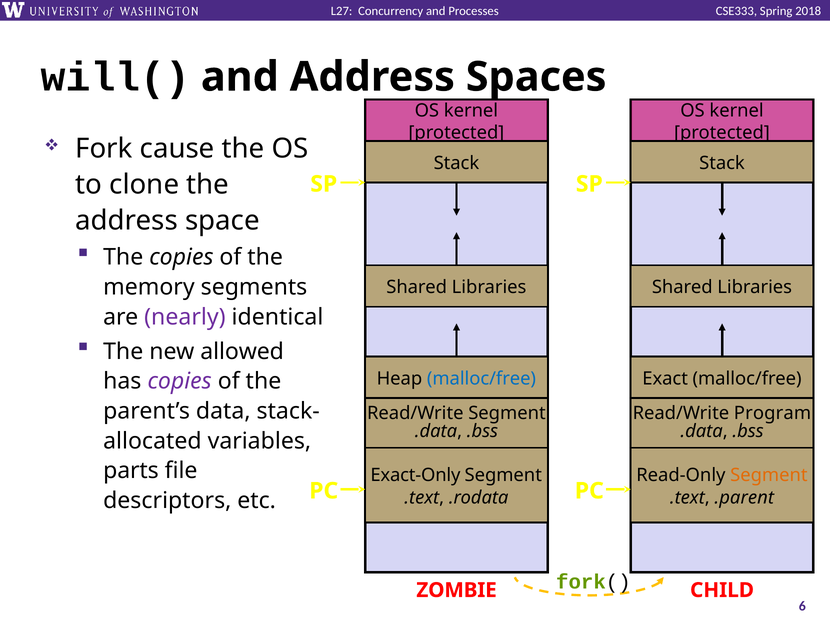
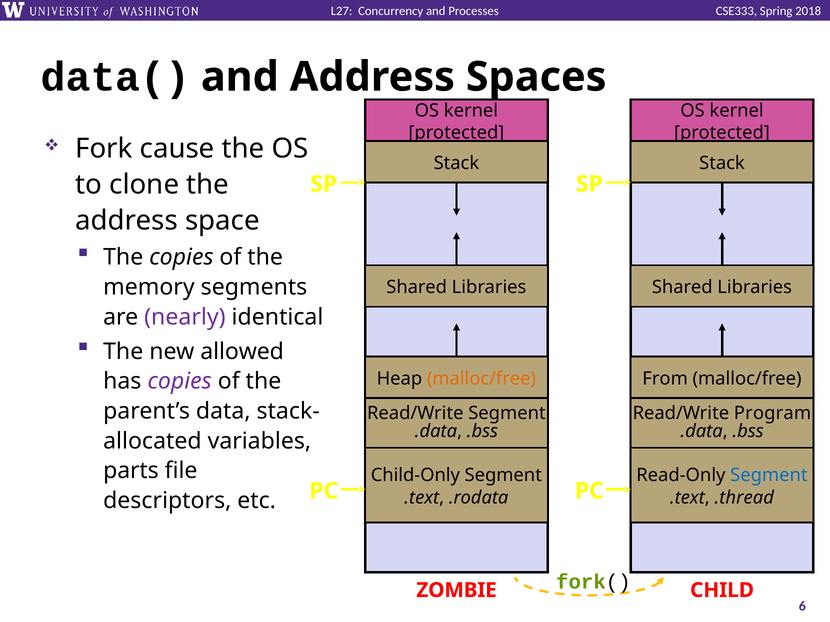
will(: will( -> data( (115, 77)
malloc/free colour: blue -> orange (482, 379)
Exact: Exact -> From (665, 379)
Exact-Only: Exact-Only -> Child-Only (415, 476)
Segment colour: orange -> blue (769, 476)
.parent: .parent -> .thread (744, 498)
